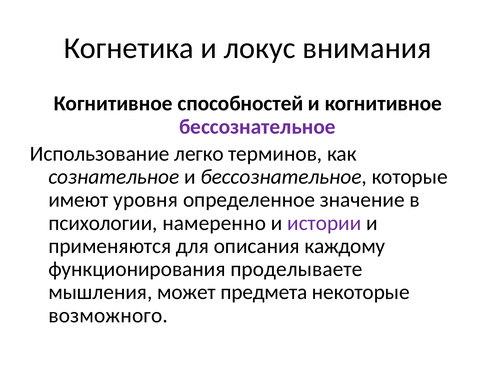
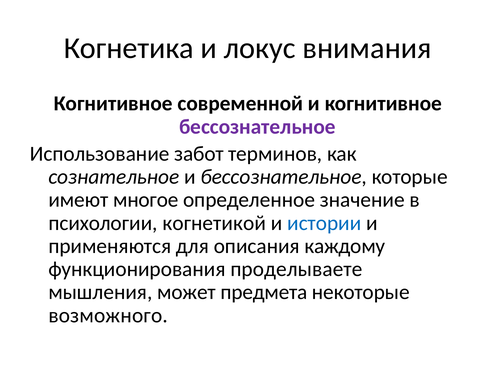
способностей: способностей -> современной (240, 104)
легко: легко -> забот (199, 154)
уровня: уровня -> многое (146, 200)
намеренно: намеренно -> когнетикой (214, 223)
истории colour: purple -> blue (324, 223)
